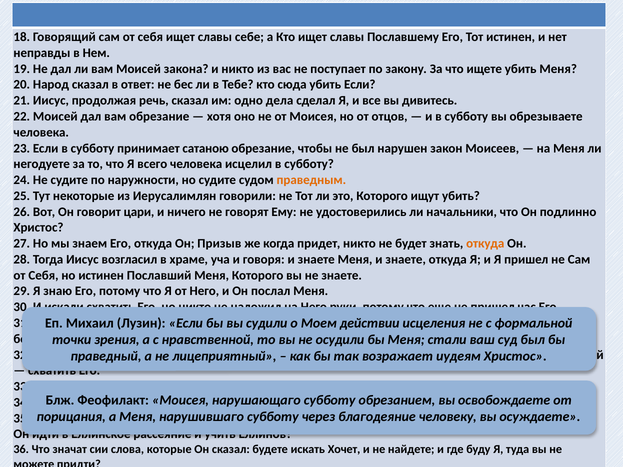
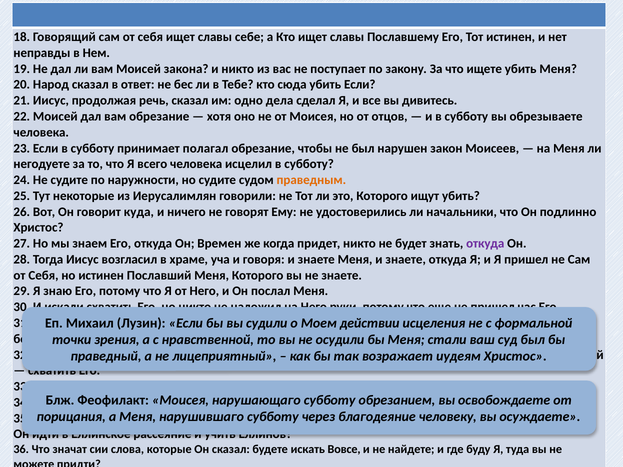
сатаною: сатаною -> полагал (206, 148)
говорит цари: цари -> куда (139, 212)
Призыв: Призыв -> Времен (219, 244)
откуда colour: orange -> purple (485, 244)
искать Хочет: Хочет -> Вовсе (344, 450)
